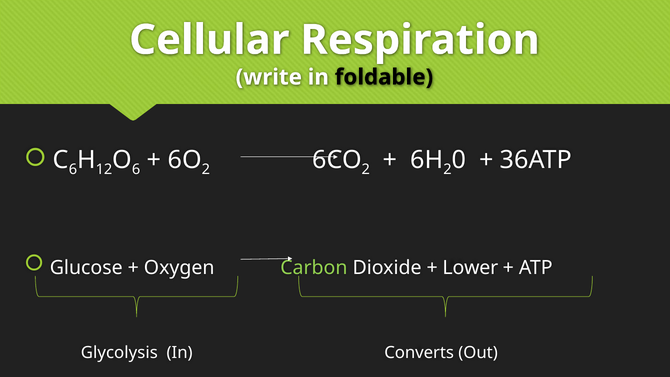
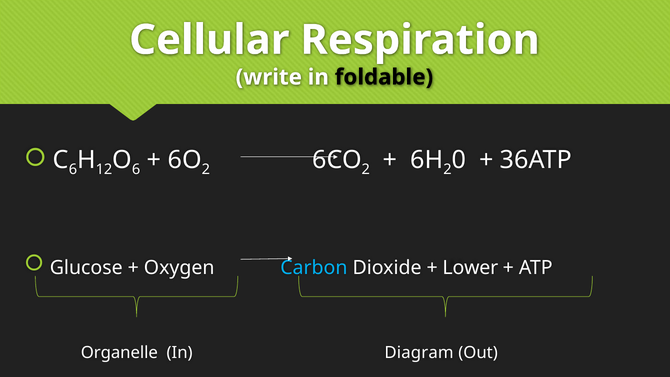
Carbon colour: light green -> light blue (314, 268)
Glycolysis: Glycolysis -> Organelle (119, 353)
Converts: Converts -> Diagram (419, 353)
